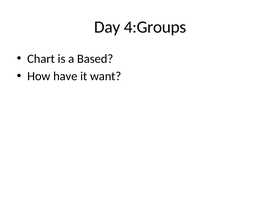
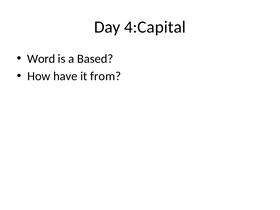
4:Groups: 4:Groups -> 4:Capital (155, 27)
Chart: Chart -> Word (41, 59)
want: want -> from (106, 76)
